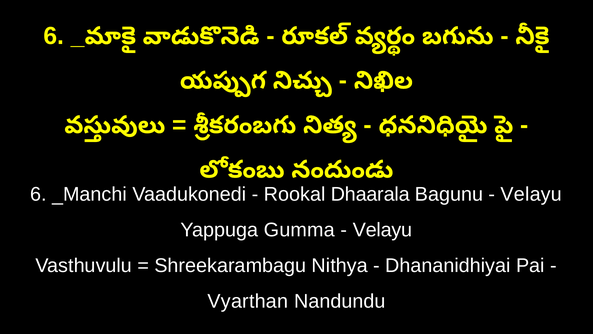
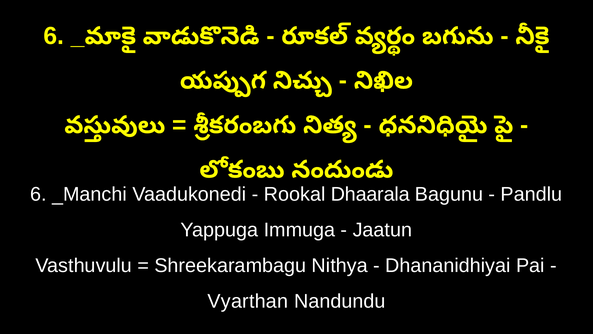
Velayu: Velayu -> Pandlu (531, 194)
Gumma: Gumma -> Immuga (299, 230)
Velayu: Velayu -> Jaatun (382, 230)
